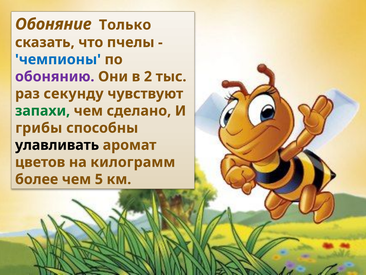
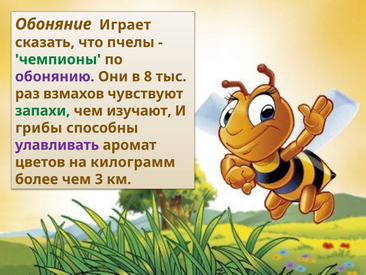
Только: Только -> Играет (125, 25)
чемпионы colour: blue -> green (58, 59)
2: 2 -> 8 (148, 76)
секунду: секунду -> взмахов (74, 94)
сделано: сделано -> изучают (139, 111)
улавливать colour: black -> purple (57, 145)
5: 5 -> 3 (99, 179)
